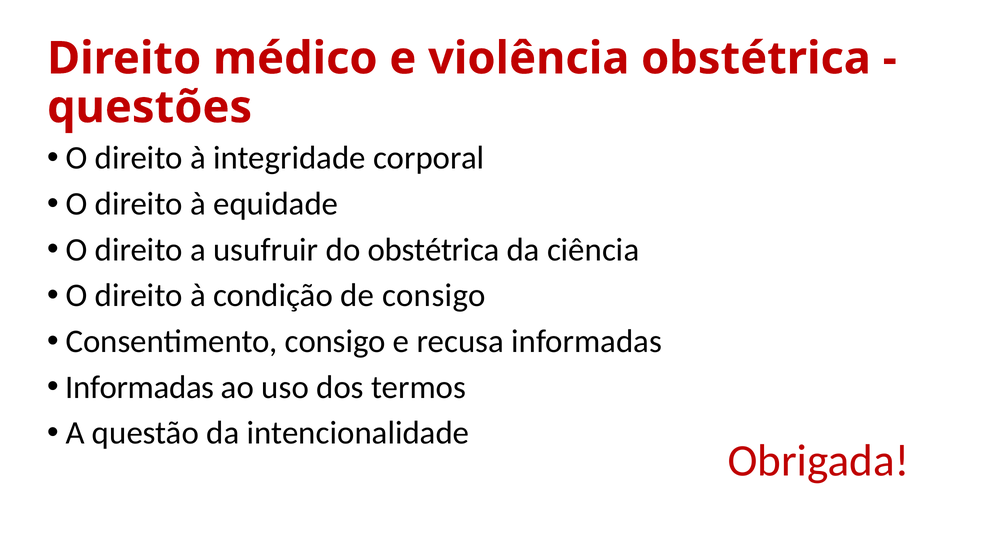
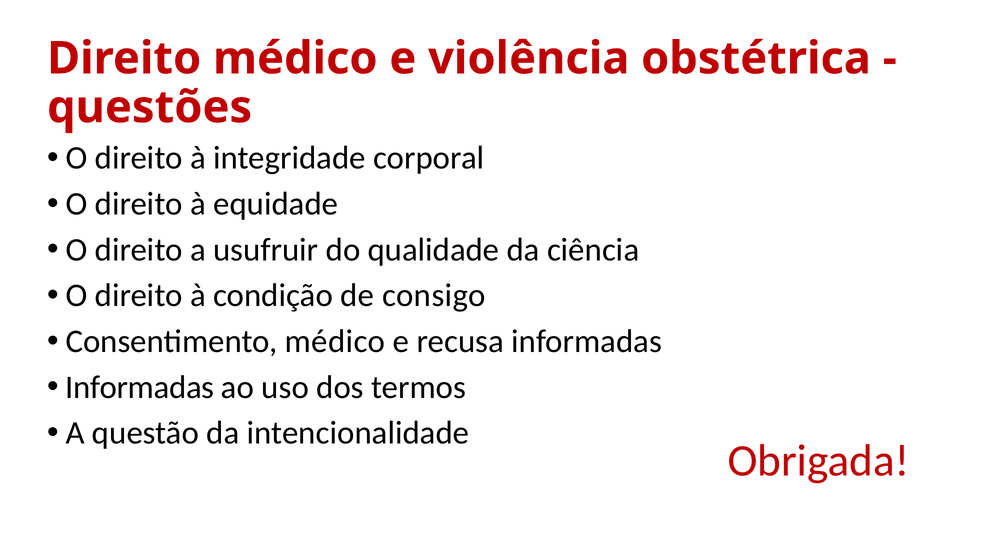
do obstétrica: obstétrica -> qualidade (434, 250)
Consentimento consigo: consigo -> médico (335, 341)
